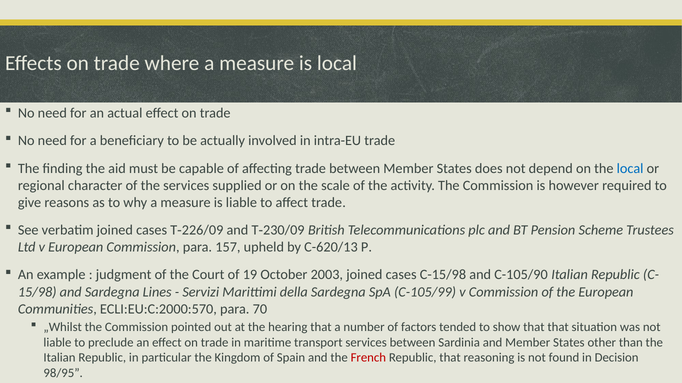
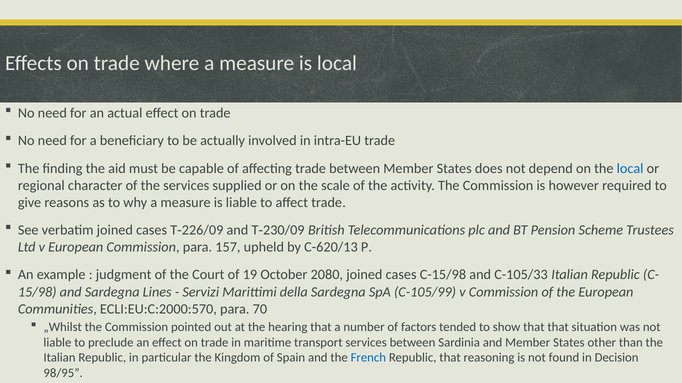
2003: 2003 -> 2080 (327, 275)
C-105/90: C-105/90 -> C-105/33 (521, 275)
French colour: red -> blue (368, 358)
